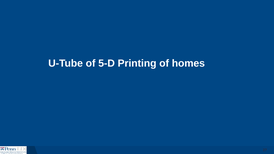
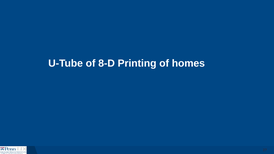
5-D: 5-D -> 8-D (107, 63)
